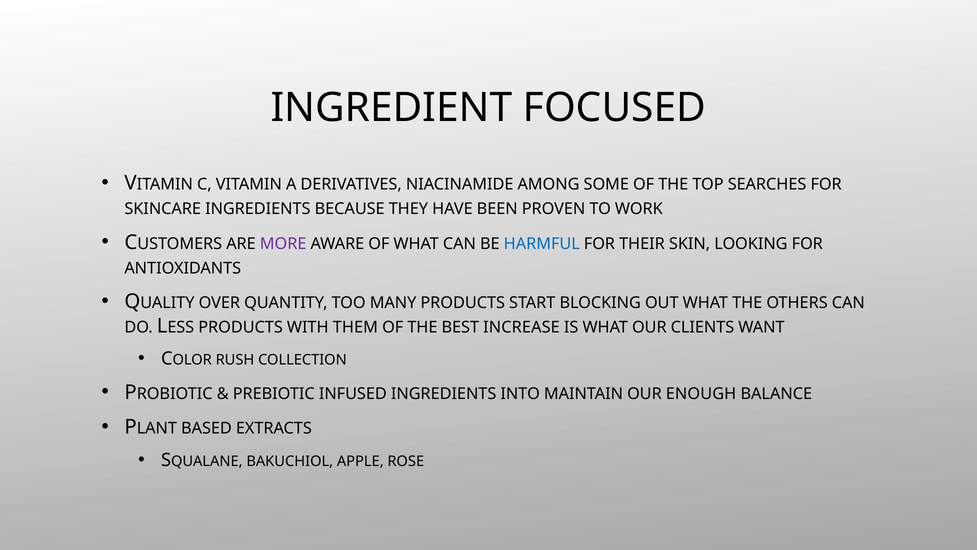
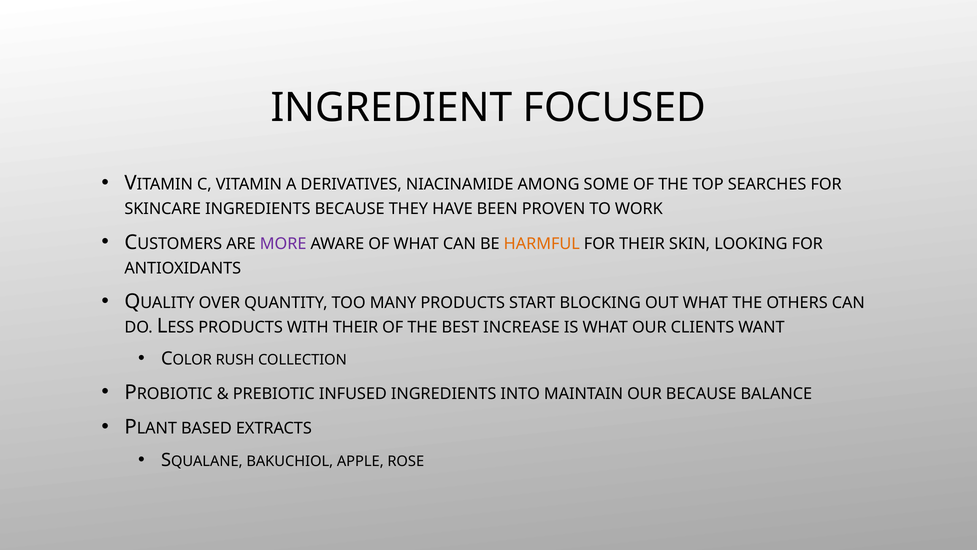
HARMFUL colour: blue -> orange (542, 243)
WITH THEM: THEM -> THEIR (355, 327)
OUR ENOUGH: ENOUGH -> BECAUSE (701, 393)
